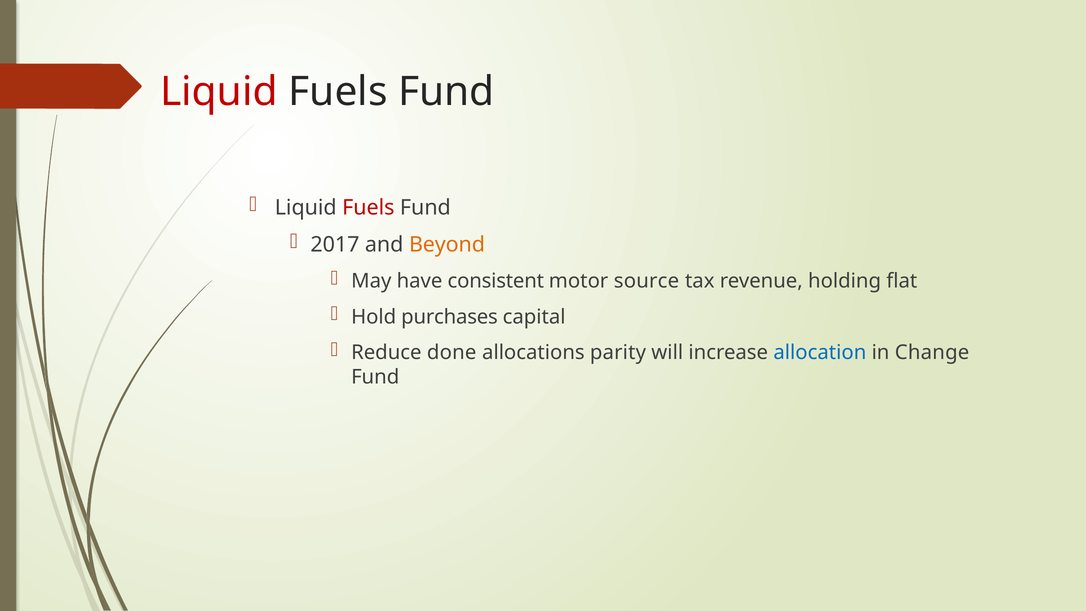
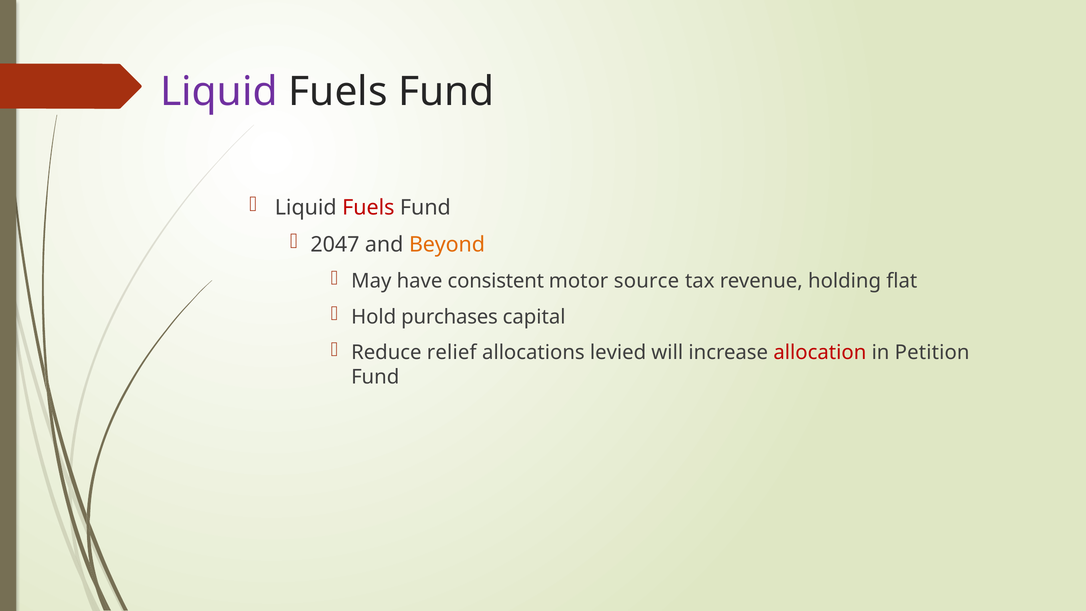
Liquid colour: red -> purple (219, 92)
2017: 2017 -> 2047 (335, 245)
done: done -> relief (452, 353)
parity: parity -> levied (618, 353)
allocation colour: blue -> red (820, 353)
Change: Change -> Petition (932, 353)
